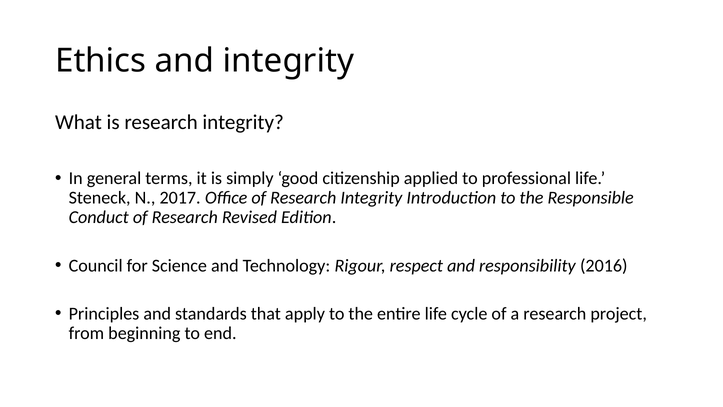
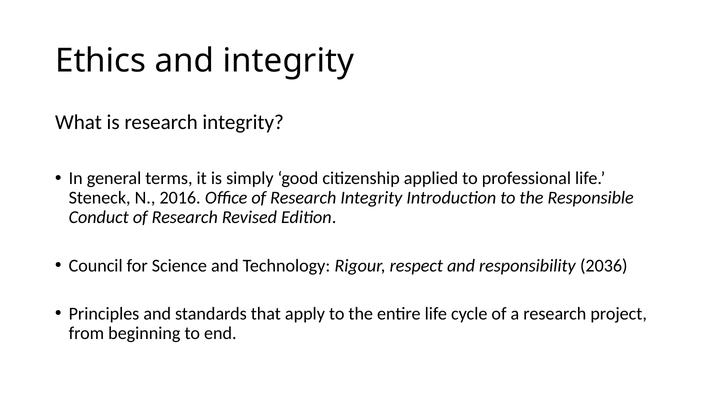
2017: 2017 -> 2016 (180, 198)
2016: 2016 -> 2036 (604, 265)
